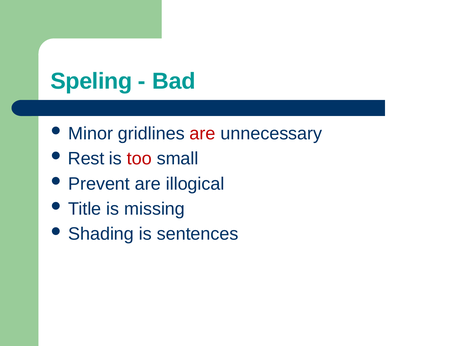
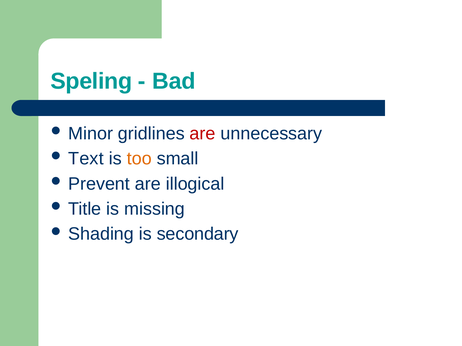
Rest: Rest -> Text (86, 159)
too colour: red -> orange (139, 159)
sentences: sentences -> secondary (198, 234)
